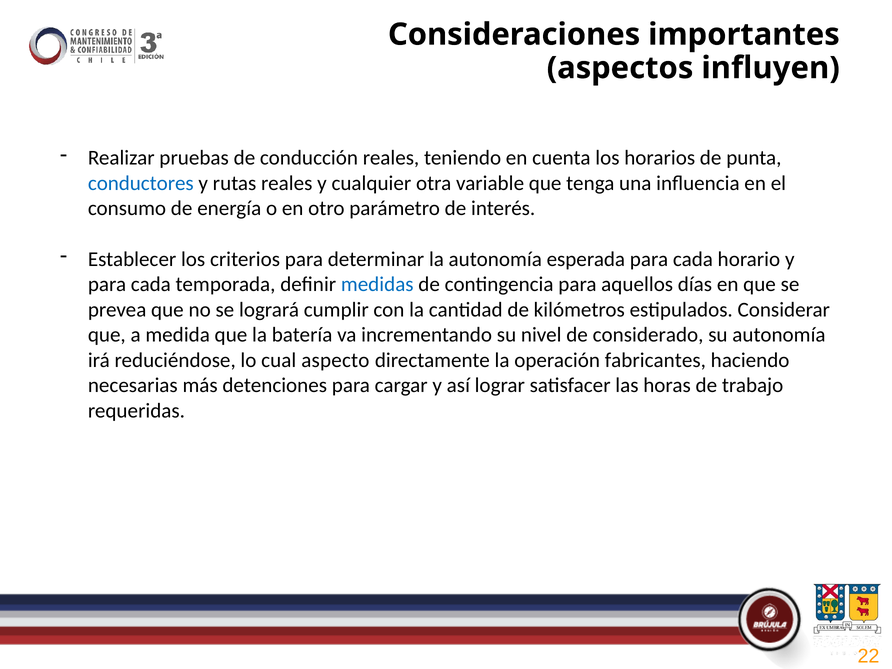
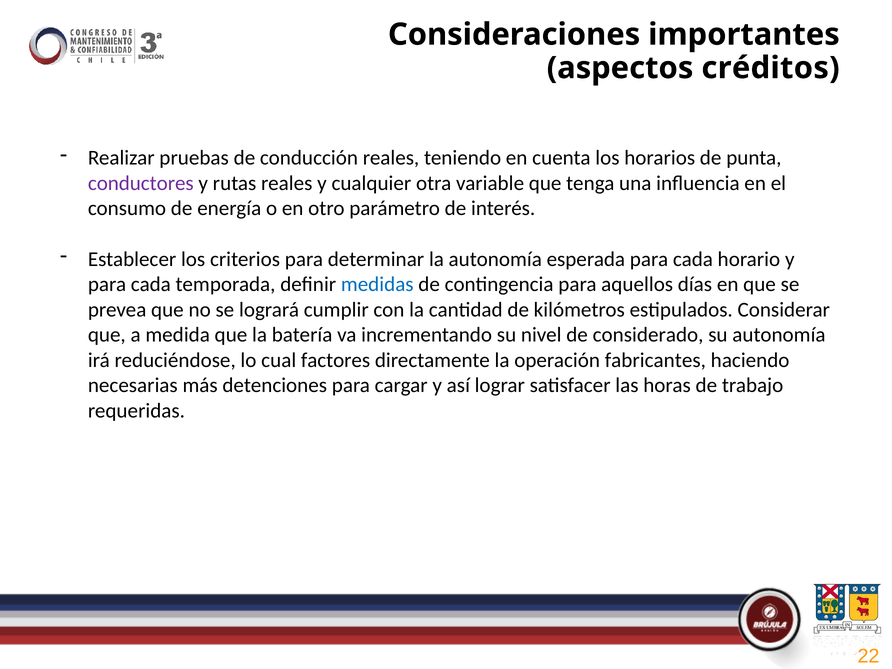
influyen: influyen -> créditos (771, 68)
conductores colour: blue -> purple (141, 183)
aspecto: aspecto -> factores (336, 360)
